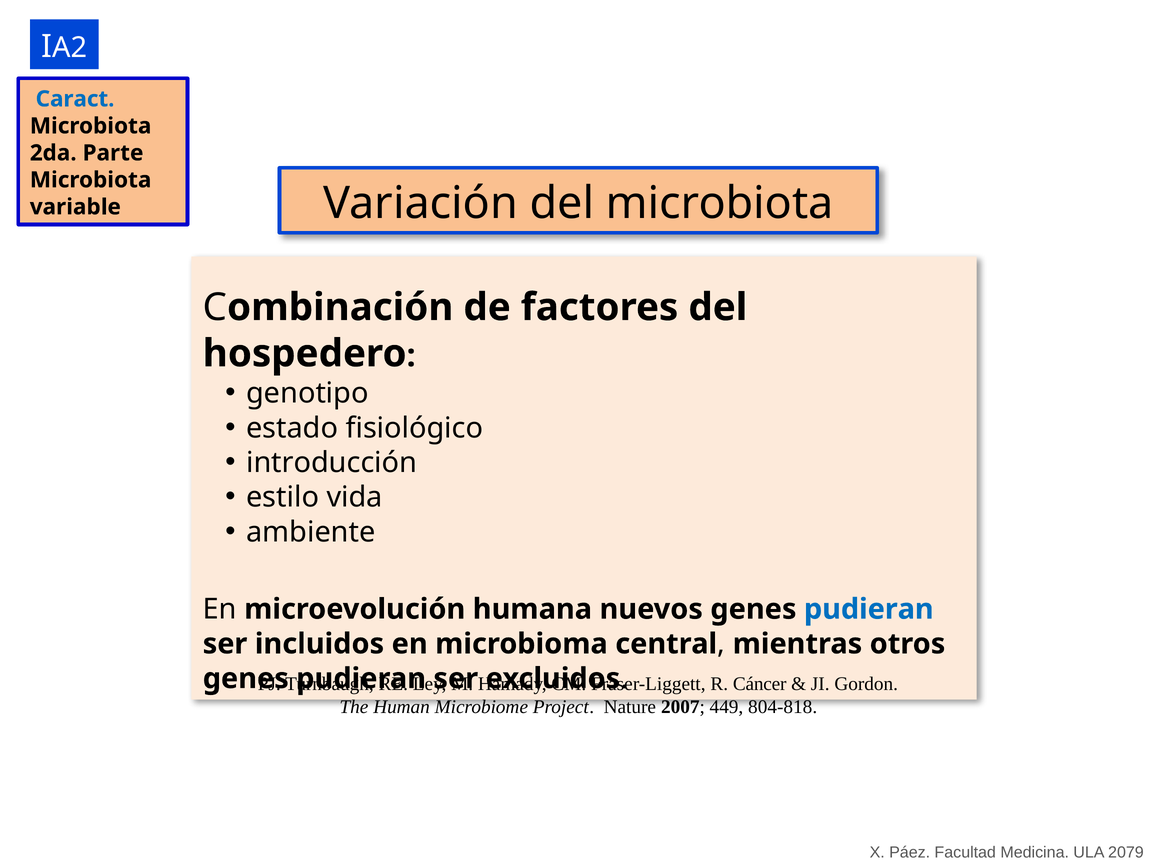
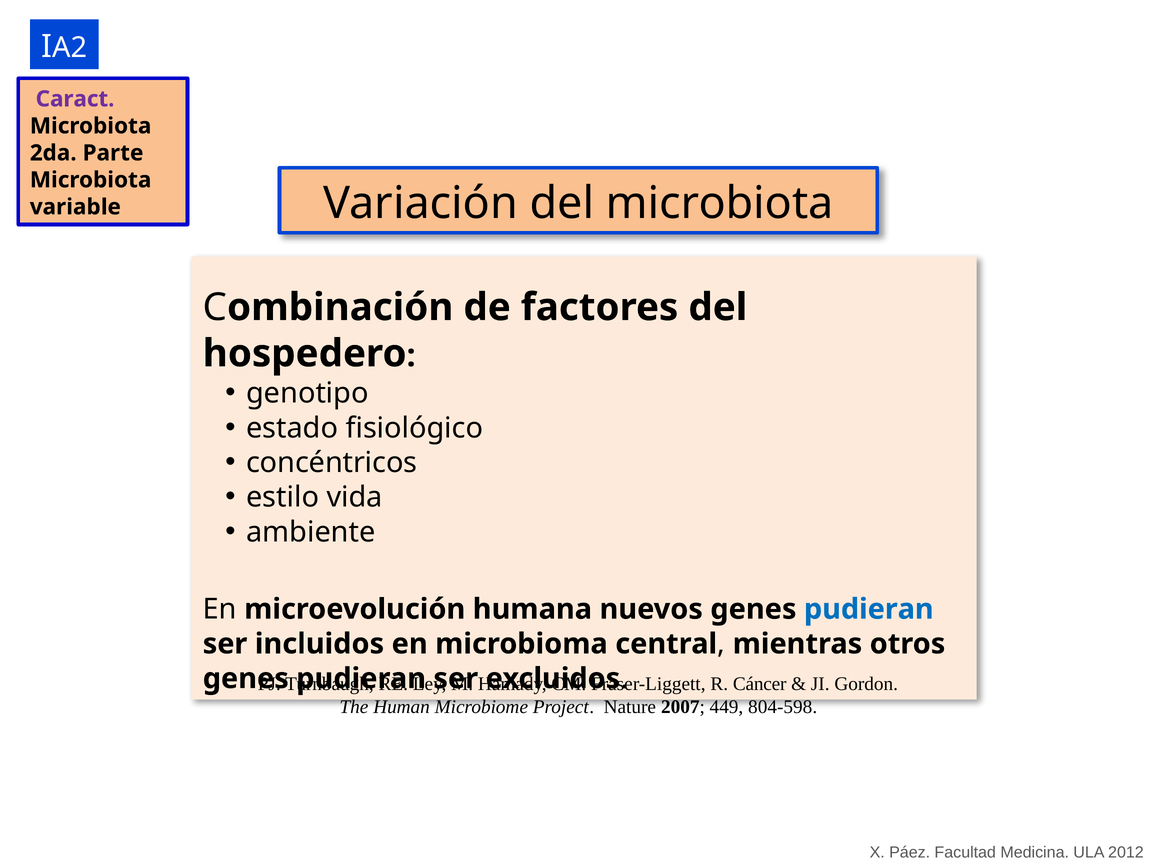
Caract colour: blue -> purple (75, 99)
introducción: introducción -> concéntricos (332, 463)
804-818: 804-818 -> 804-598 (783, 707)
2079: 2079 -> 2012 (1126, 853)
